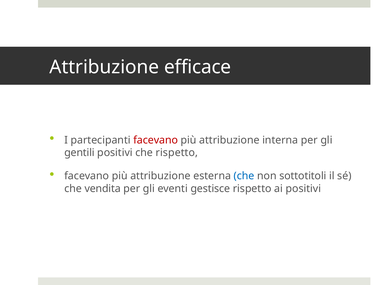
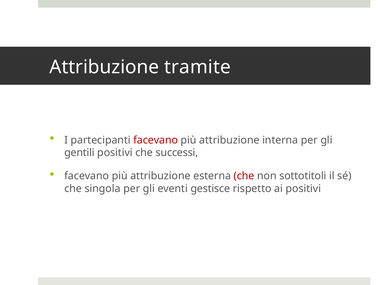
efficace: efficace -> tramite (197, 67)
che rispetto: rispetto -> successi (177, 153)
che colour: blue -> red (244, 176)
vendita: vendita -> singola (103, 189)
